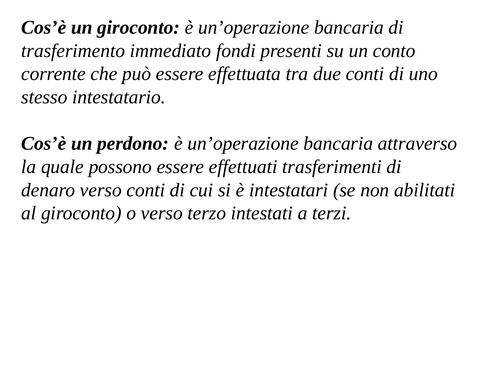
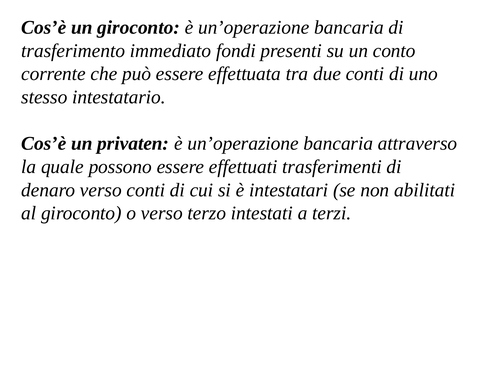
perdono: perdono -> privaten (133, 143)
